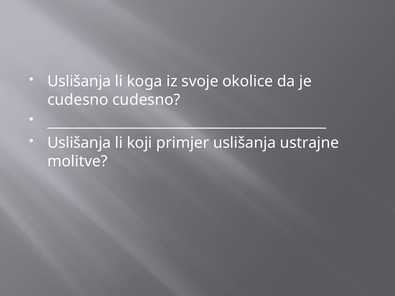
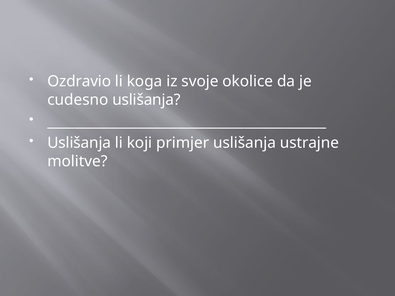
Uslišanja: Uslišanja -> Ozdravio (79, 81)
cudesno cudesno: cudesno -> uslišanja (146, 100)
